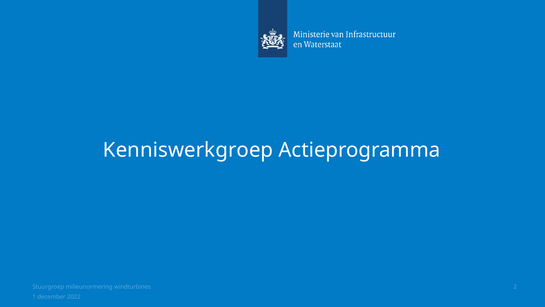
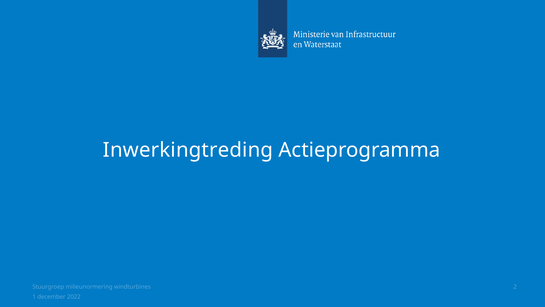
Kenniswerkgroep: Kenniswerkgroep -> Inwerkingtreding (188, 150)
